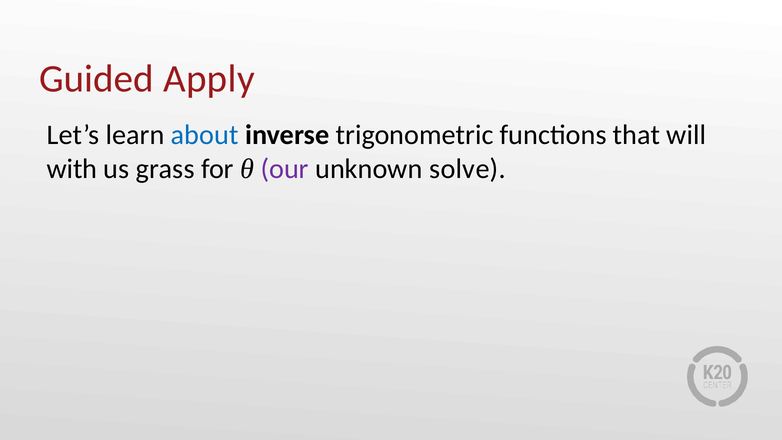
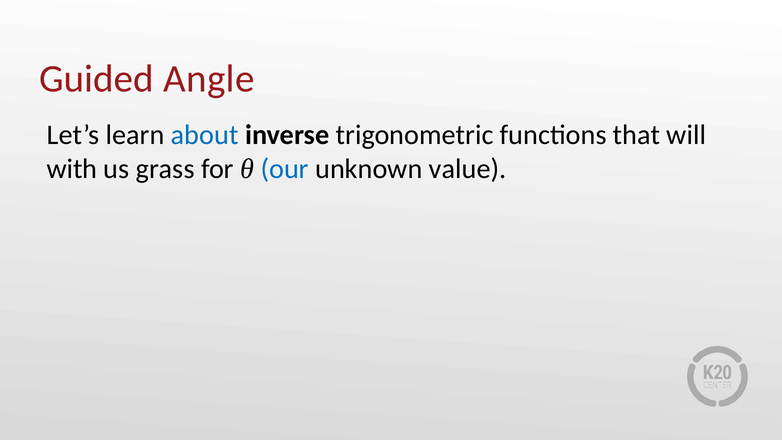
Apply: Apply -> Angle (209, 79)
our colour: purple -> blue (285, 169)
solve: solve -> value (468, 169)
